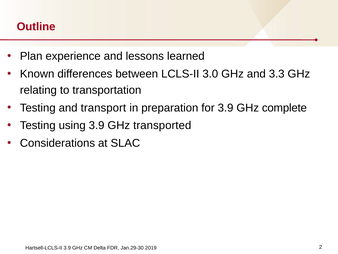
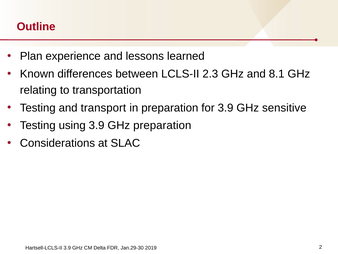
3.0: 3.0 -> 2.3 (210, 74)
3.3: 3.3 -> 8.1 (277, 74)
complete: complete -> sensitive (284, 108)
GHz transported: transported -> preparation (162, 125)
